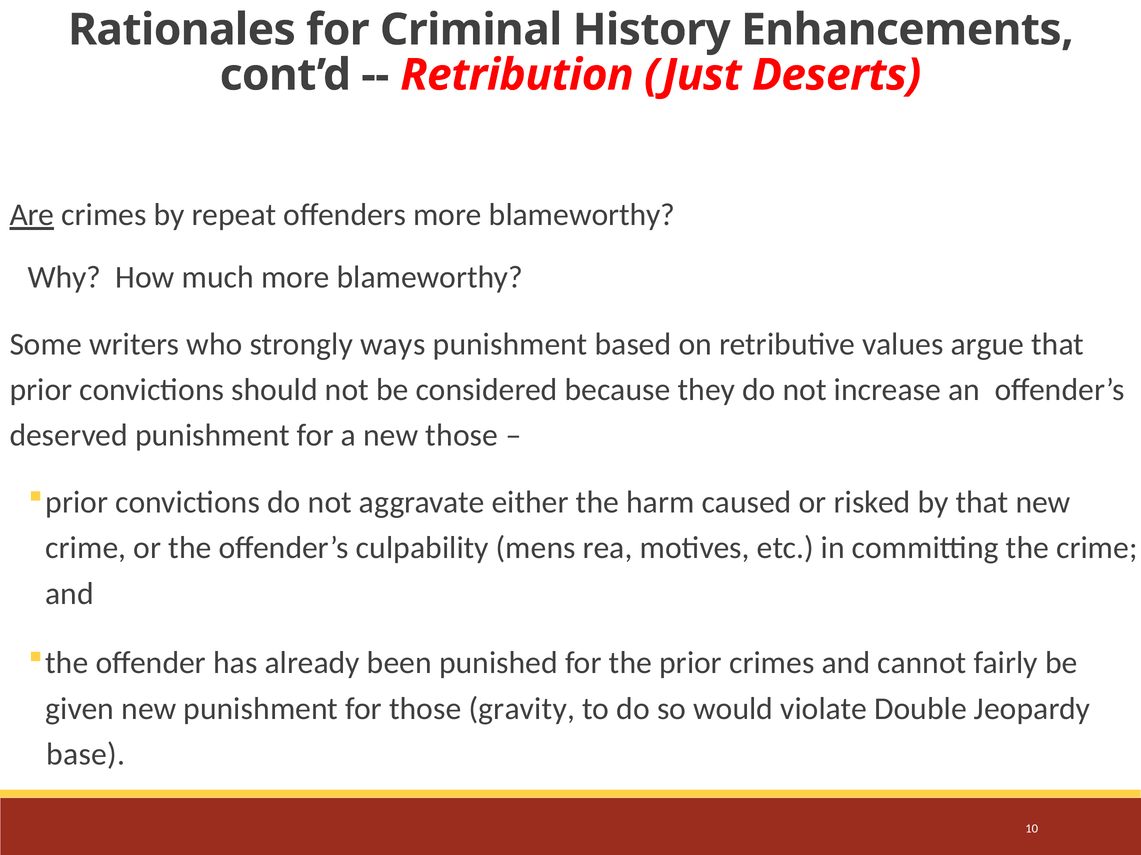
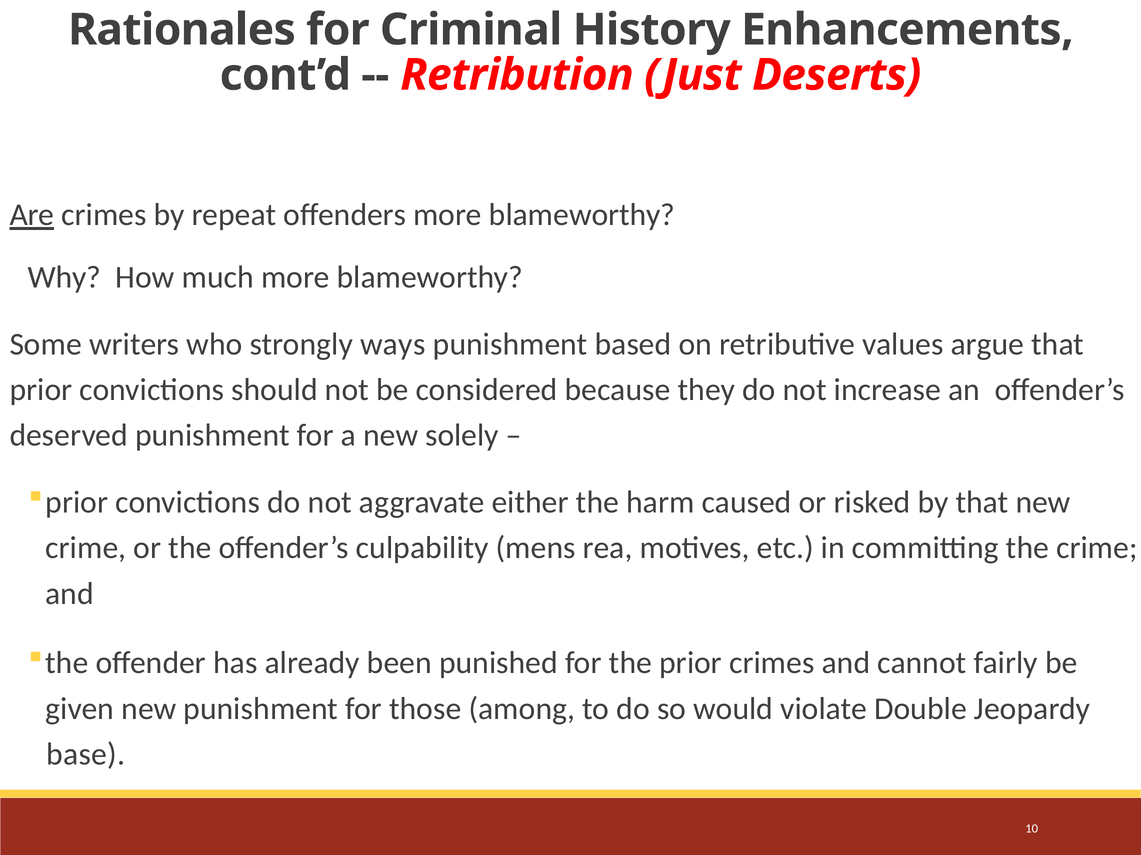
new those: those -> solely (462, 436)
gravity: gravity -> among (522, 709)
